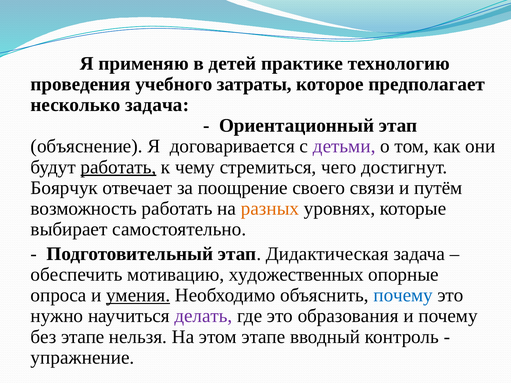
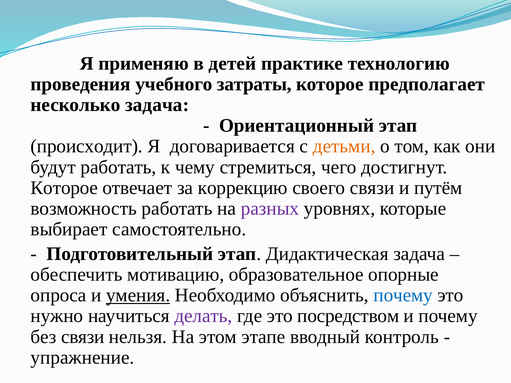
объяснение: объяснение -> происходит (87, 146)
детьми colour: purple -> orange (344, 146)
работать underline: present -> none (118, 167)
Боярчук: Боярчук -> Которое (64, 188)
поощрение: поощрение -> коррекцию (243, 188)
разных colour: orange -> purple (270, 209)
художественных: художественных -> образовательное (296, 275)
образования: образования -> посредством (348, 316)
без этапе: этапе -> связи (83, 337)
